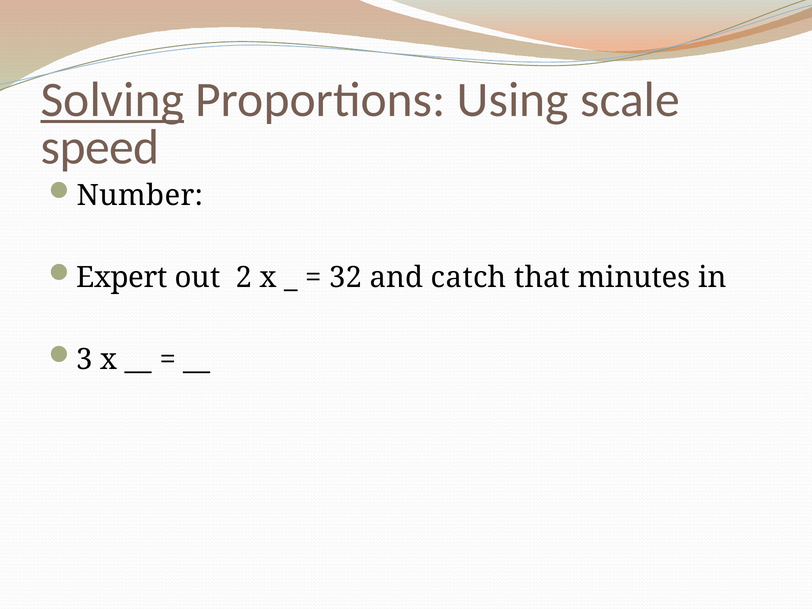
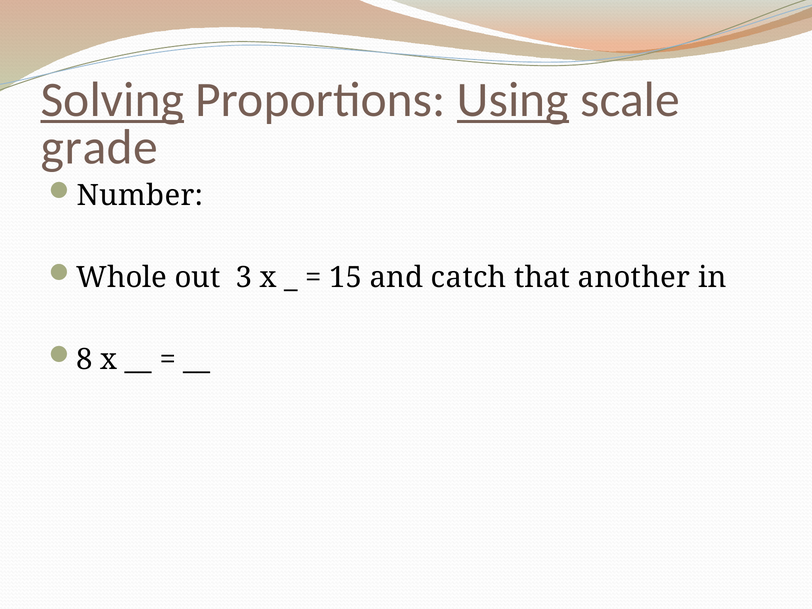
Using underline: none -> present (513, 100)
speed: speed -> grade (100, 148)
Expert: Expert -> Whole (122, 278)
2: 2 -> 3 (244, 278)
32: 32 -> 15 (346, 278)
minutes: minutes -> another (634, 278)
3: 3 -> 8 (85, 360)
